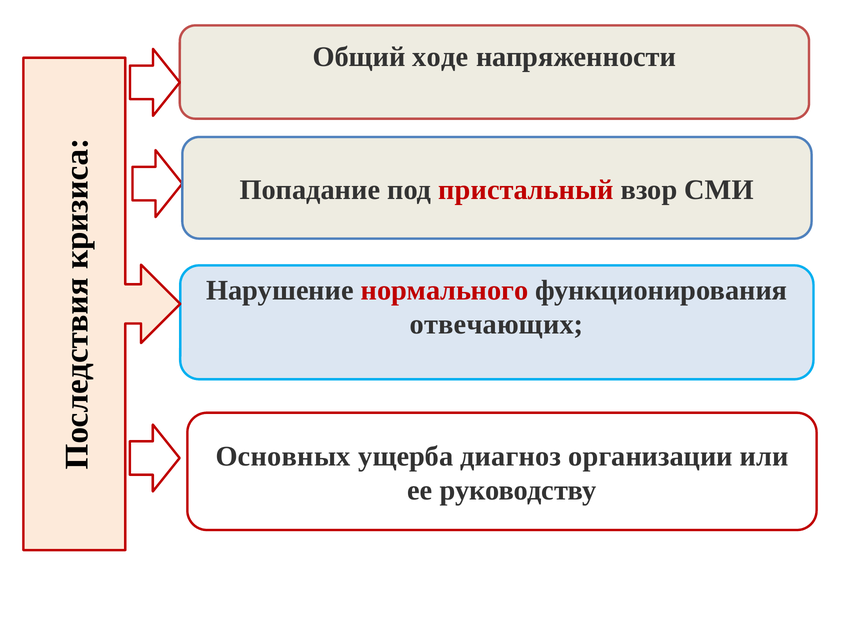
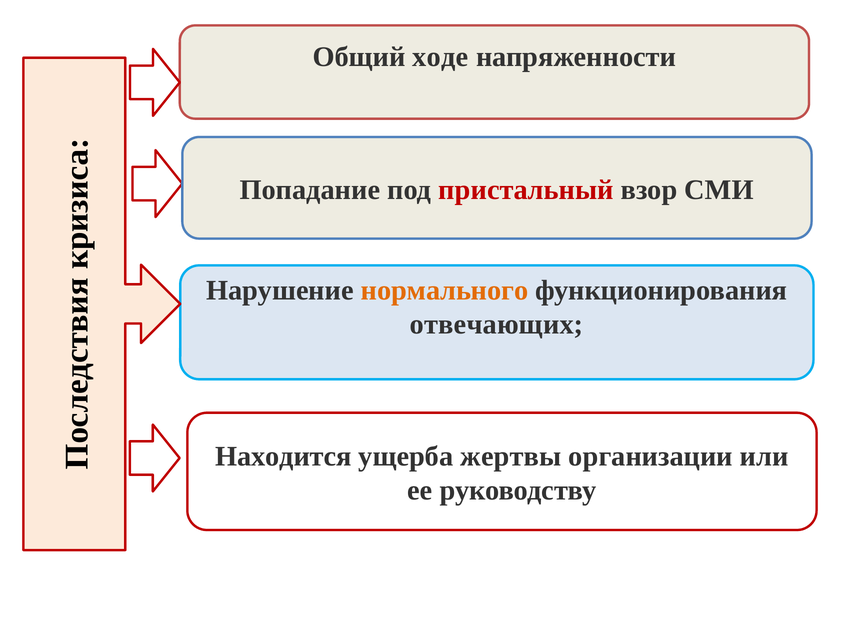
нормального colour: red -> orange (445, 290)
Основных: Основных -> Находится (283, 457)
диагноз: диагноз -> жертвы (511, 457)
